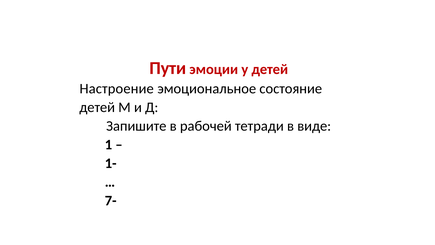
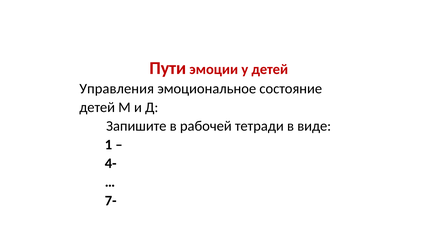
Настроение: Настроение -> Управления (117, 89)
1-: 1- -> 4- (111, 163)
